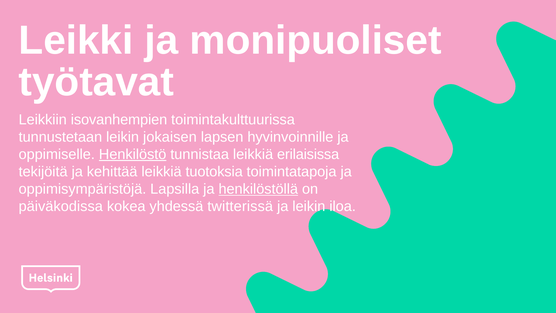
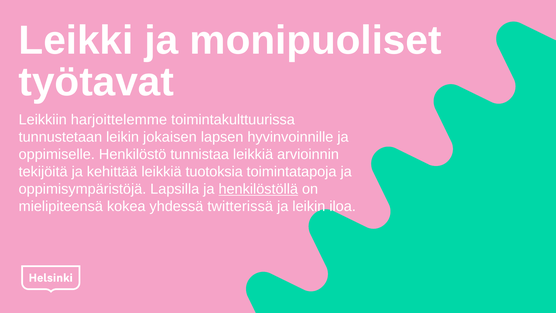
isovanhempien: isovanhempien -> harjoittelemme (119, 119)
Henkilöstö underline: present -> none (133, 154)
erilaisissa: erilaisissa -> arvioinnin (308, 154)
päiväkodissa: päiväkodissa -> mielipiteensä (61, 206)
